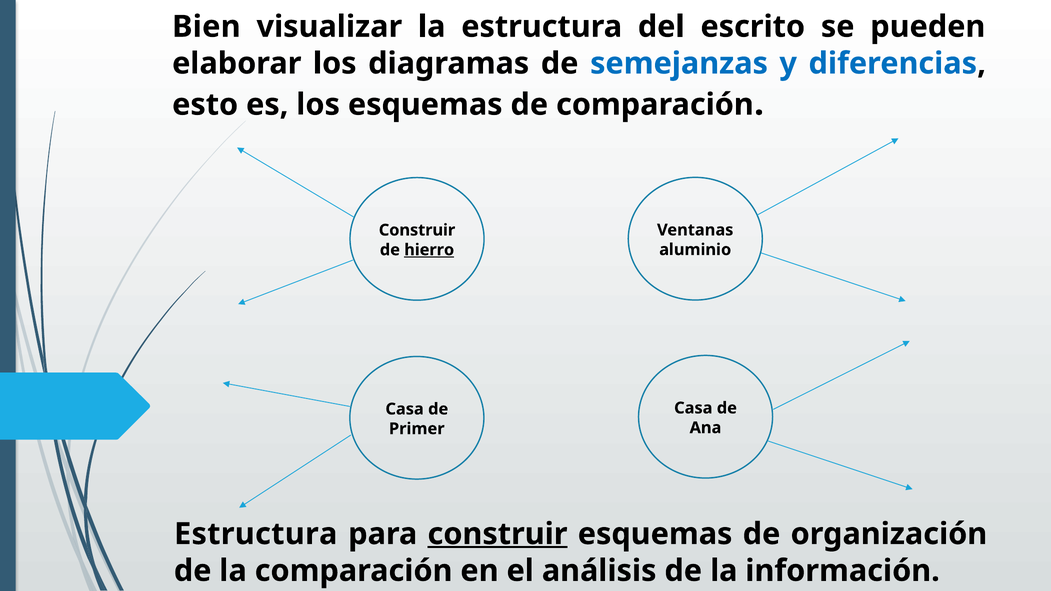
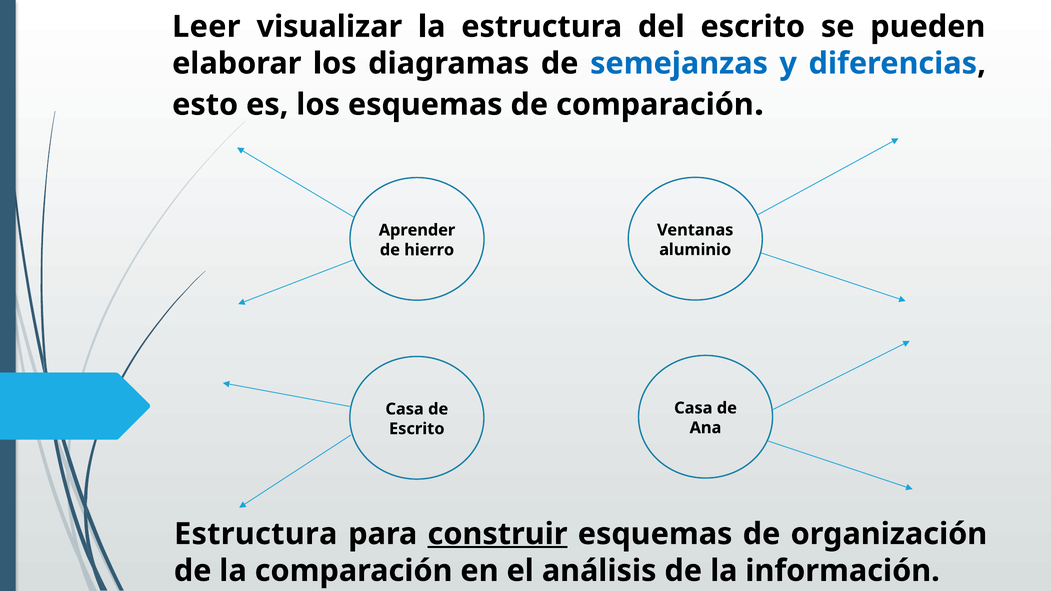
Bien: Bien -> Leer (206, 27)
Construir: Construir -> Aprender (417, 230)
hierro underline: present -> none (429, 250)
Primer: Primer -> Escrito (417, 429)
